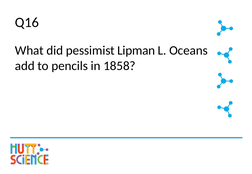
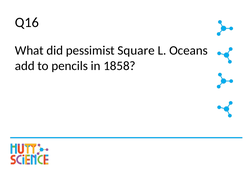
Lipman: Lipman -> Square (136, 51)
